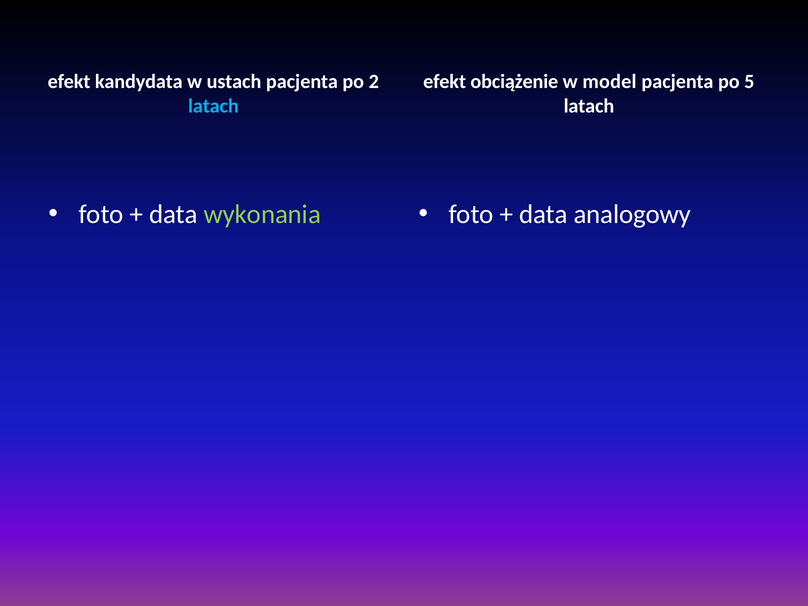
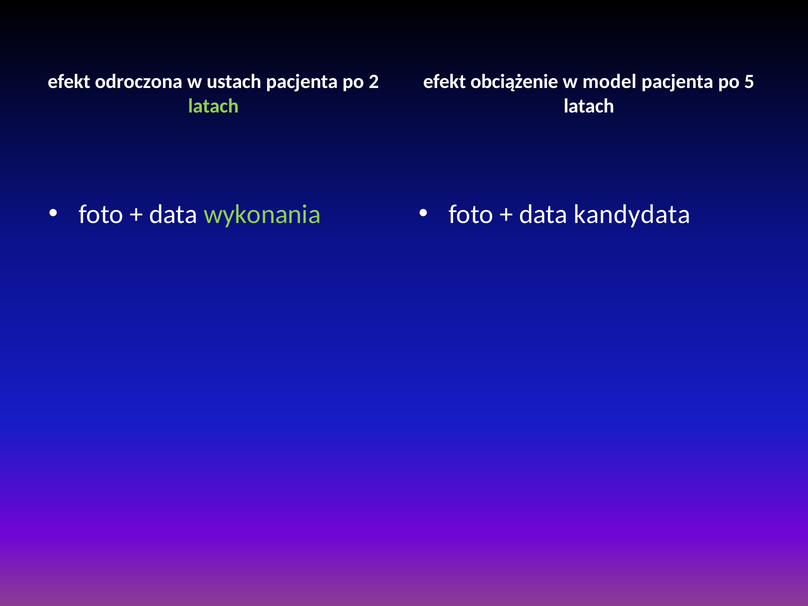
kandydata: kandydata -> odroczona (139, 82)
latach colour: light blue -> light green (213, 106)
analogowy: analogowy -> kandydata (632, 214)
